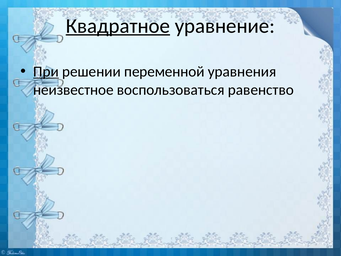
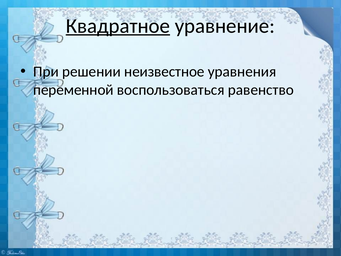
При underline: present -> none (46, 72)
переменной: переменной -> неизвестное (164, 72)
неизвестное: неизвестное -> переменной (73, 90)
